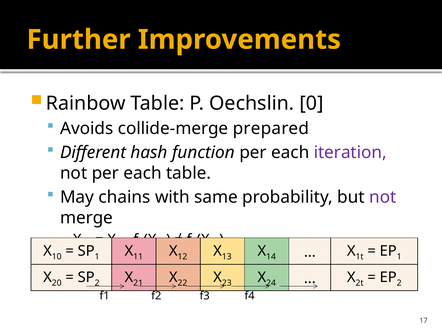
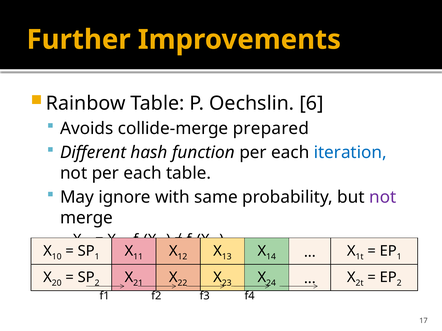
0: 0 -> 6 (311, 103)
iteration colour: purple -> blue (350, 153)
chains: chains -> ignore (125, 198)
